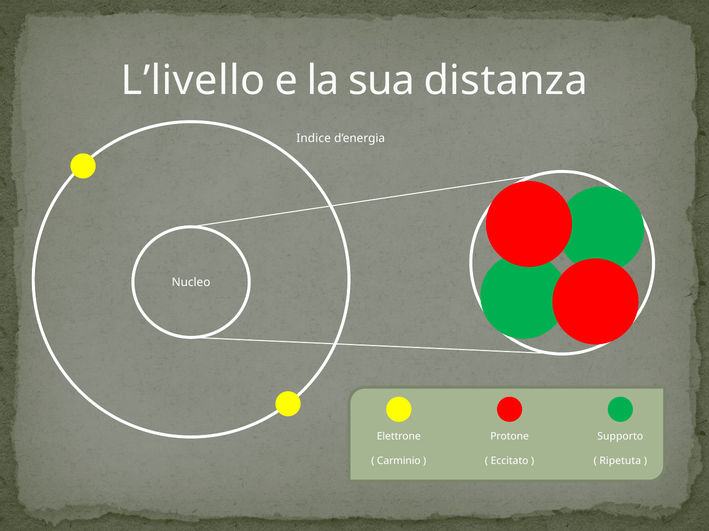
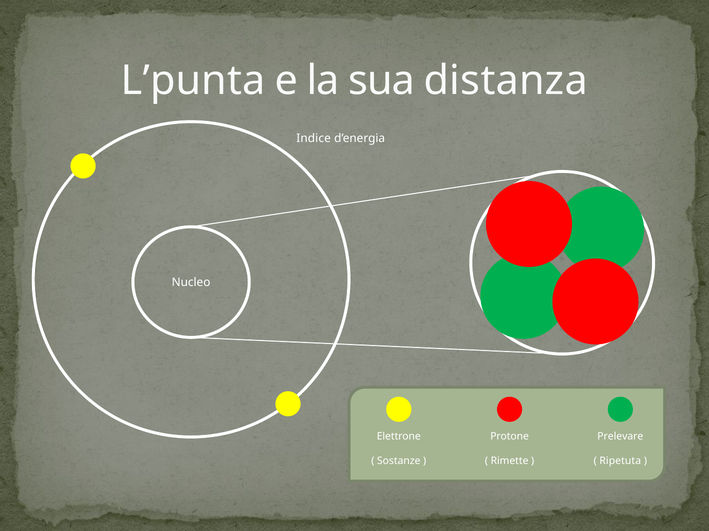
L’livello: L’livello -> L’punta (193, 81)
Supporto: Supporto -> Prelevare (620, 437)
Carminio: Carminio -> Sostanze (399, 462)
Eccitato: Eccitato -> Rimette (510, 462)
